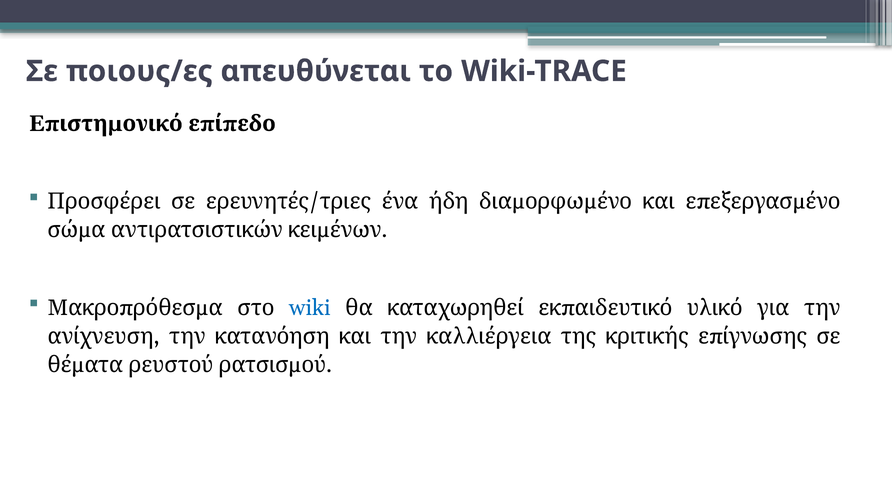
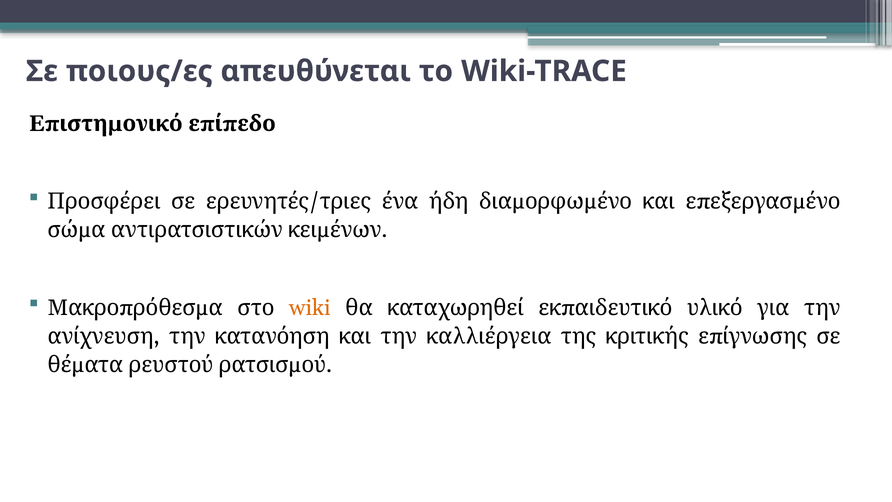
wiki colour: blue -> orange (310, 308)
